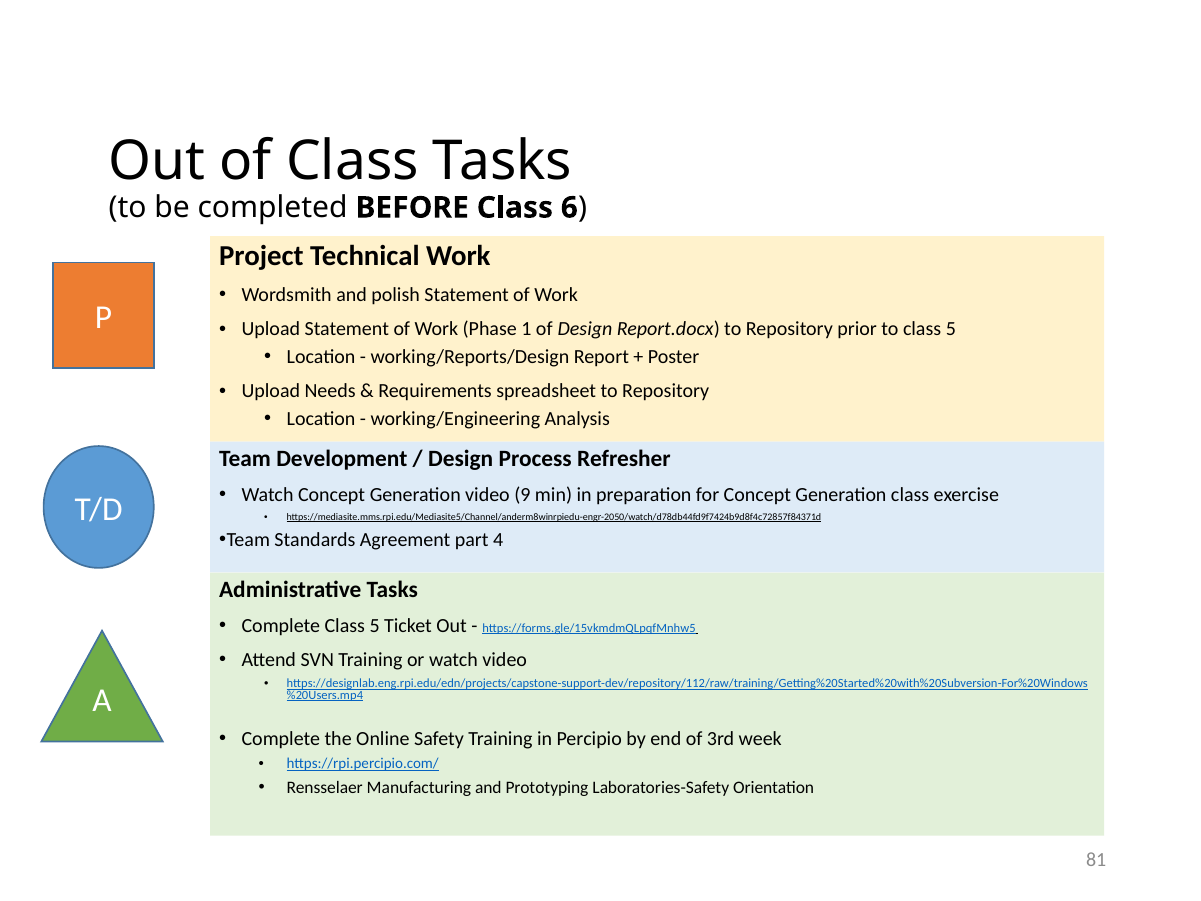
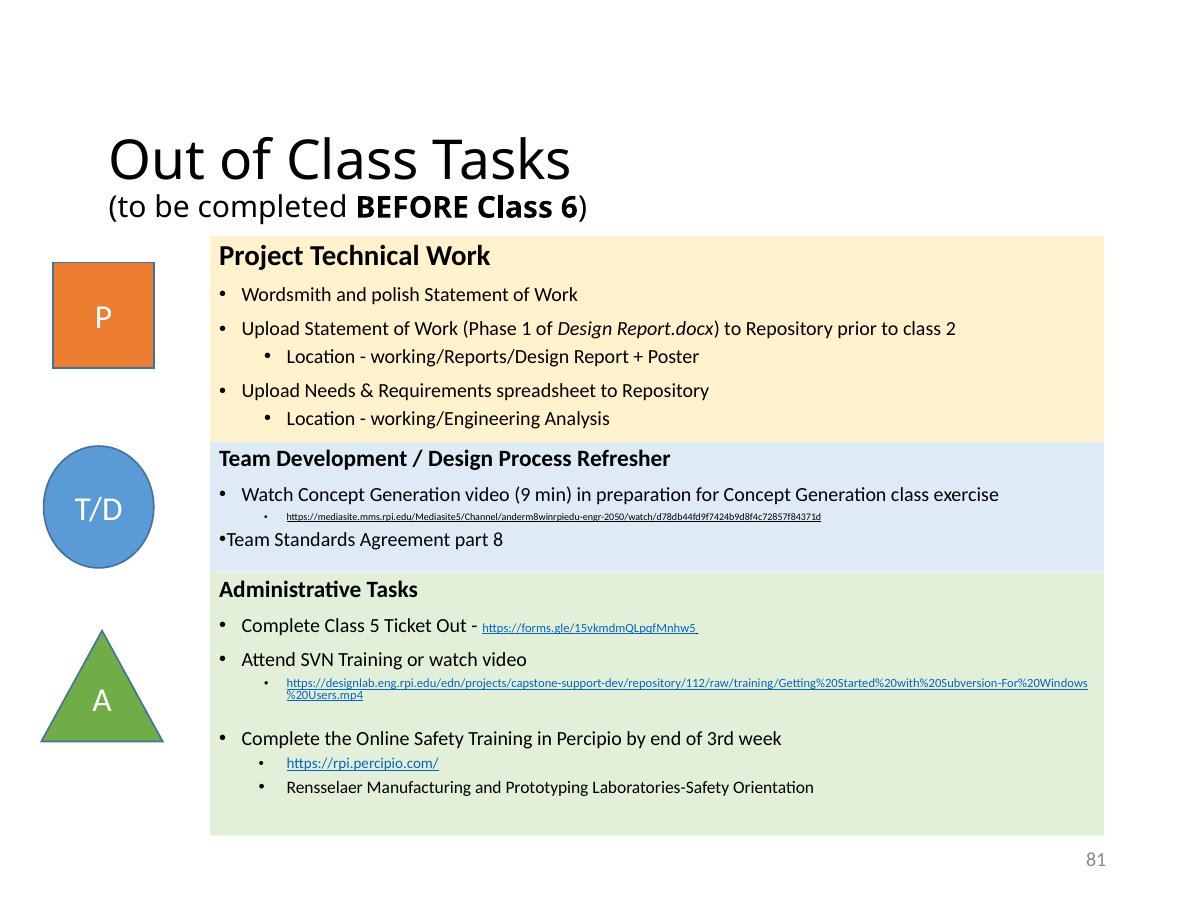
to class 5: 5 -> 2 (951, 329)
4: 4 -> 8 (498, 540)
